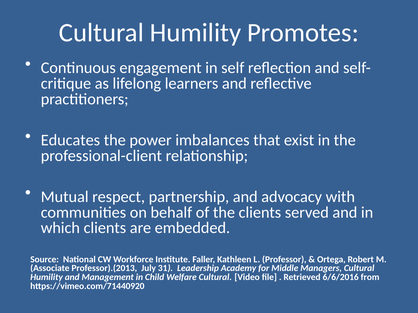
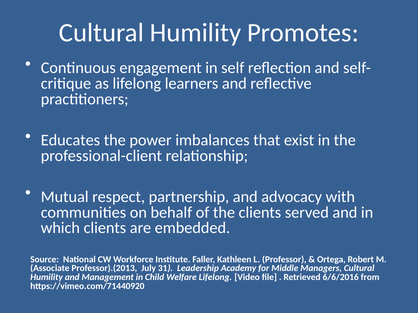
Welfare Cultural: Cultural -> Lifelong (215, 278)
